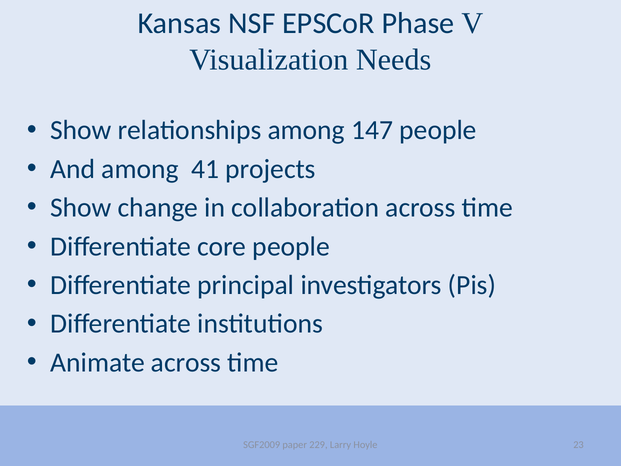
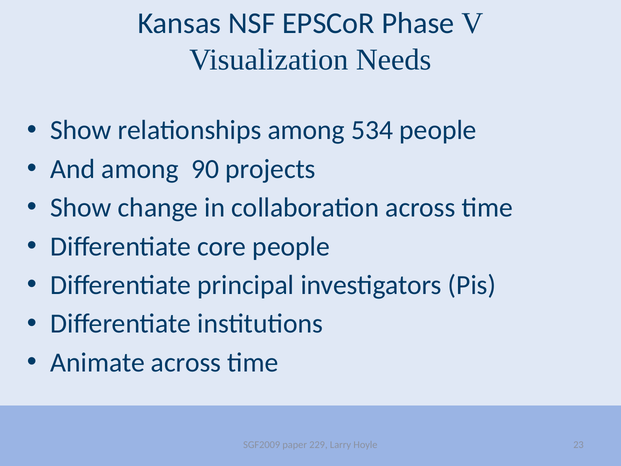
147: 147 -> 534 (372, 130)
41: 41 -> 90 (205, 169)
